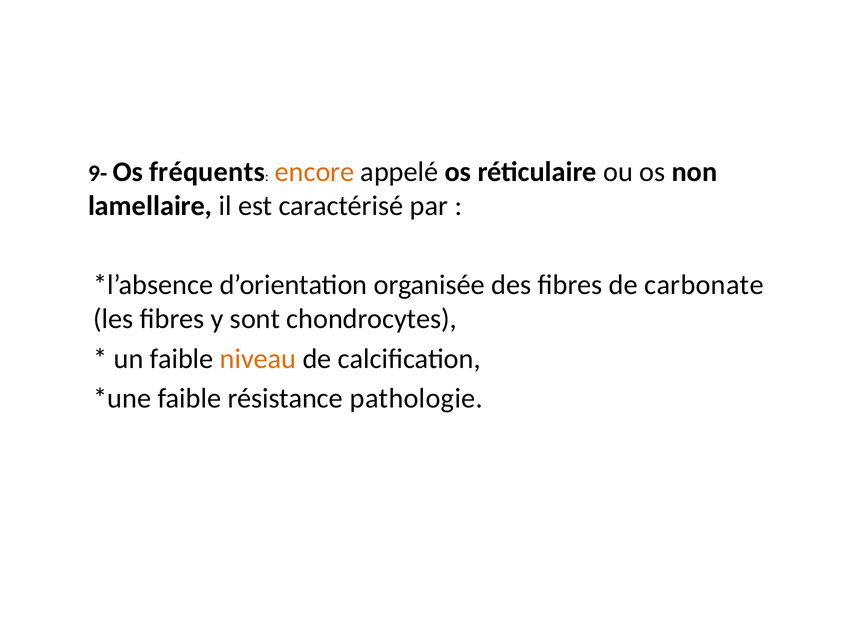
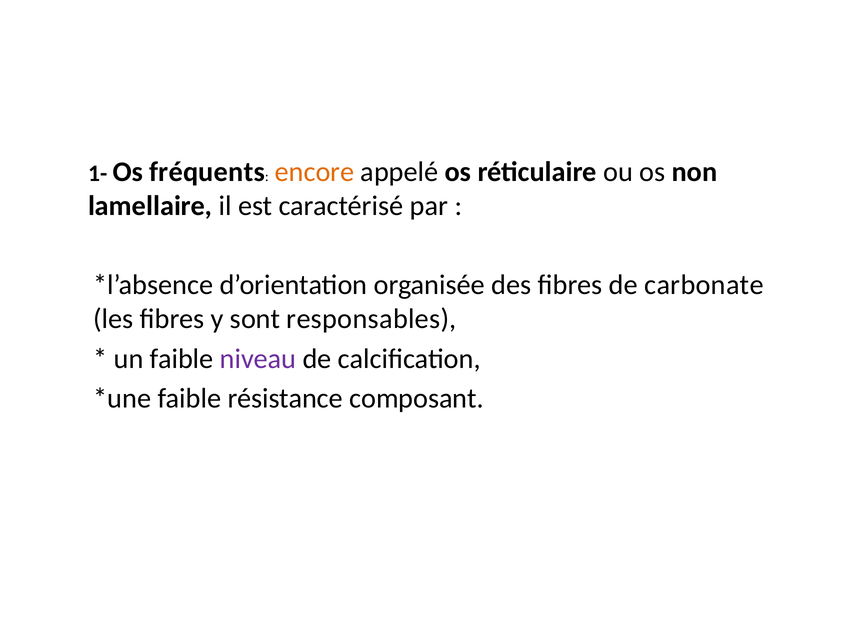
9-: 9- -> 1- (98, 173)
chondrocytes: chondrocytes -> responsables (372, 319)
niveau colour: orange -> purple (258, 359)
pathologie: pathologie -> composant (417, 398)
